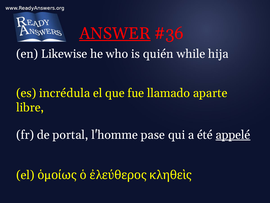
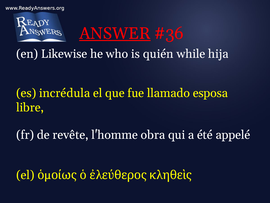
aparte: aparte -> esposa (210, 93)
portal: portal -> revête (71, 135)
pase: pase -> obra (153, 135)
appelé underline: present -> none (233, 135)
